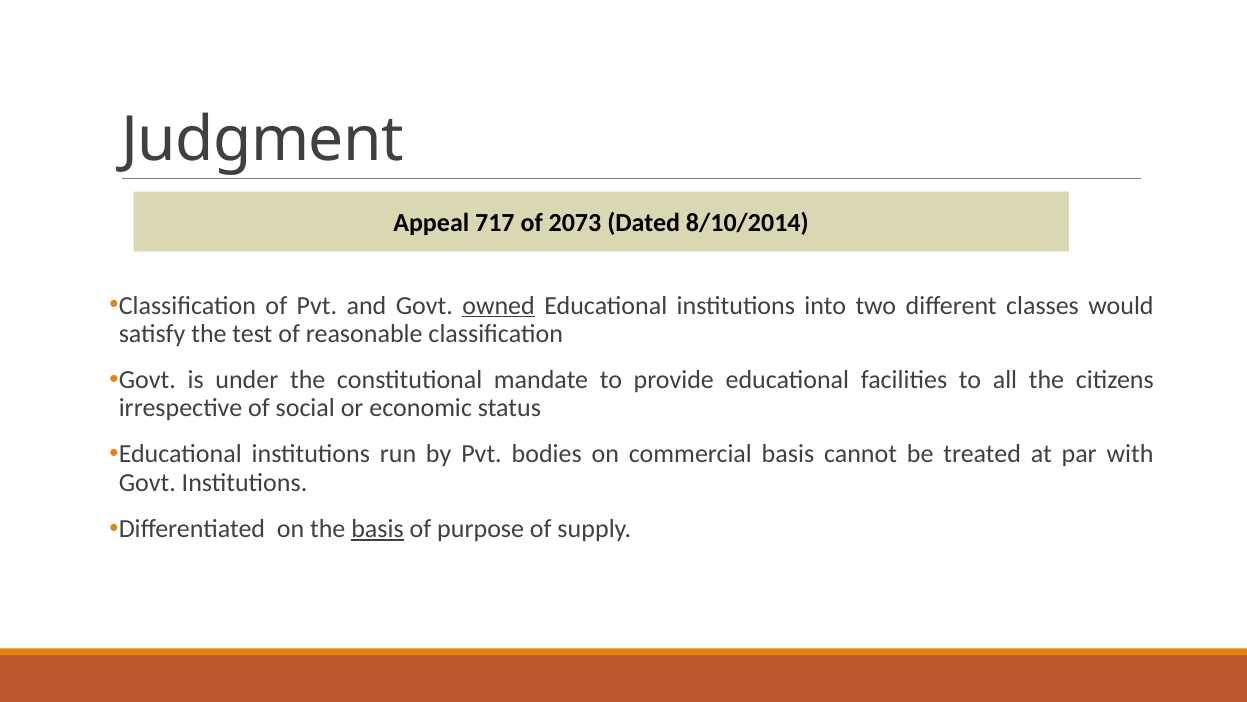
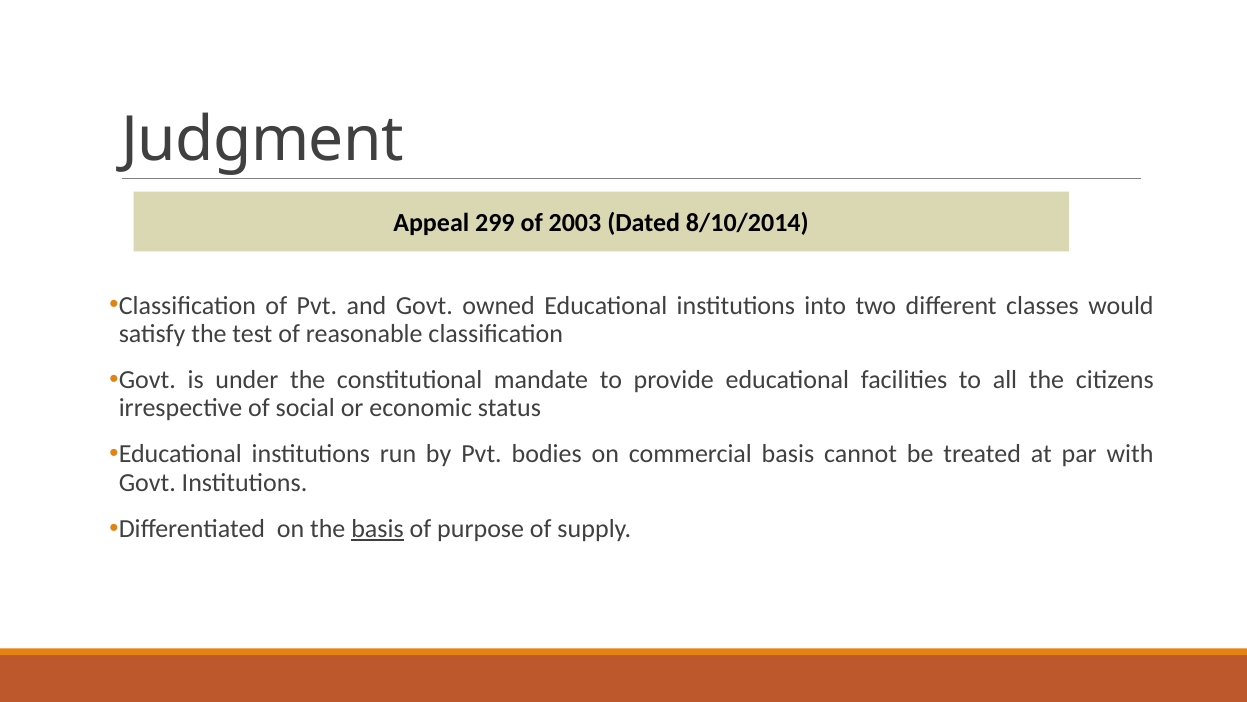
717: 717 -> 299 (495, 223)
2073: 2073 -> 2003 (575, 223)
owned underline: present -> none (499, 305)
